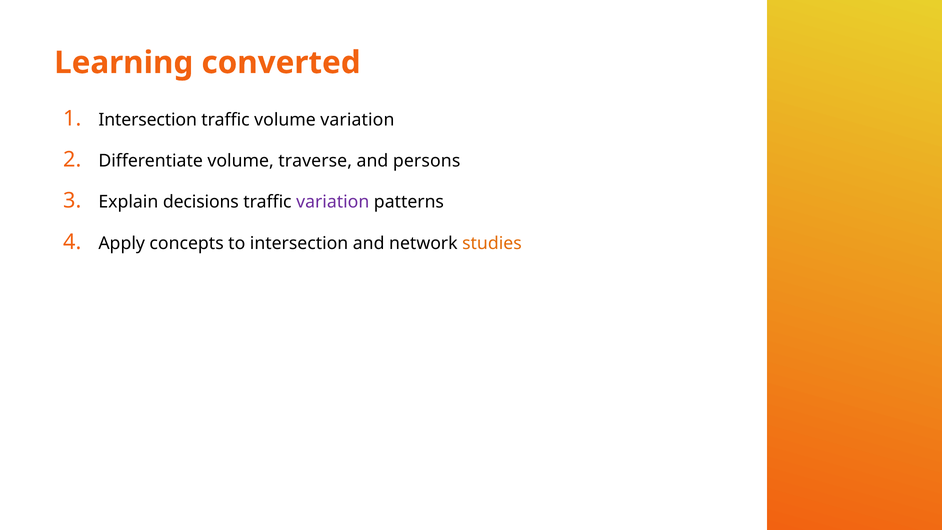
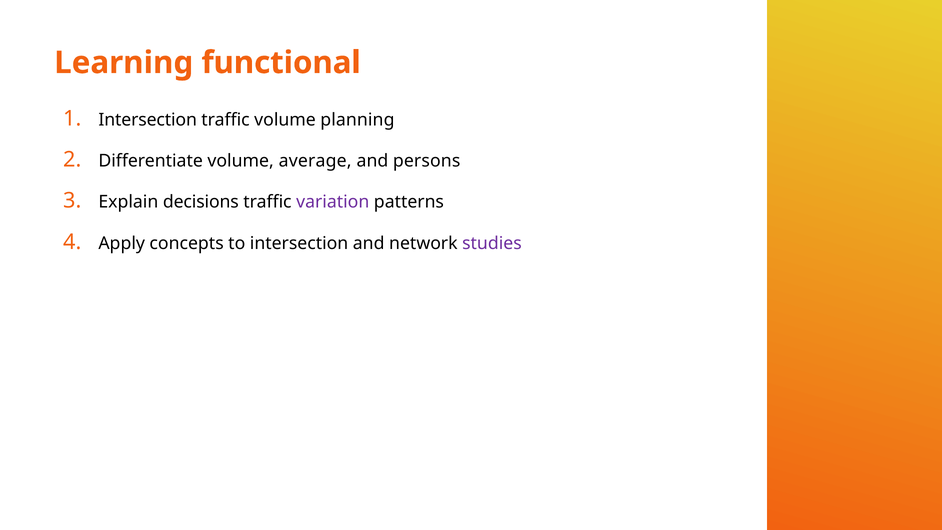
converted: converted -> functional (281, 63)
volume variation: variation -> planning (357, 120)
traverse: traverse -> average (315, 161)
studies colour: orange -> purple (492, 243)
